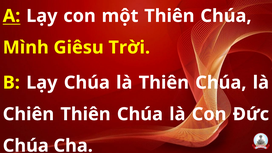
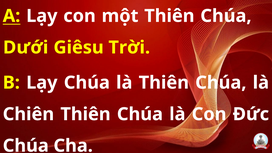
Mình: Mình -> Dưới (26, 47)
